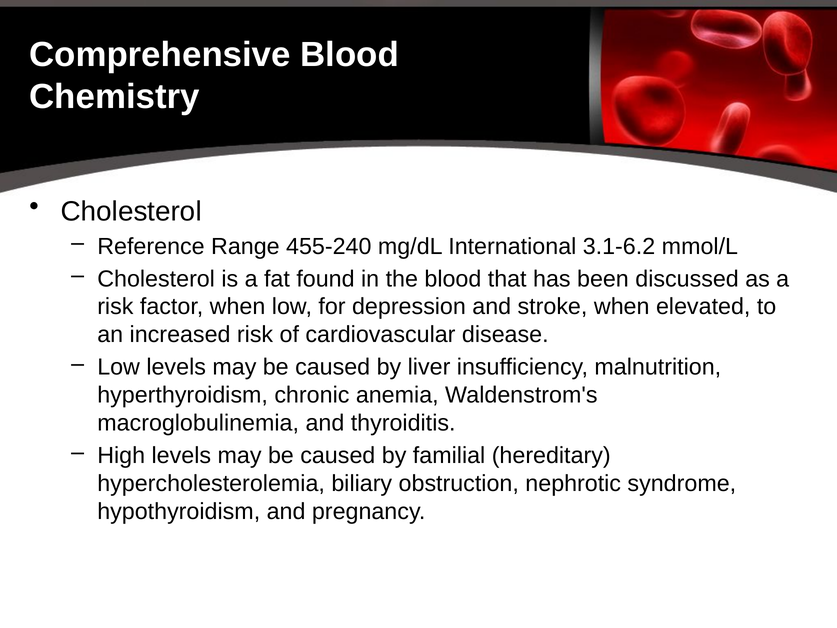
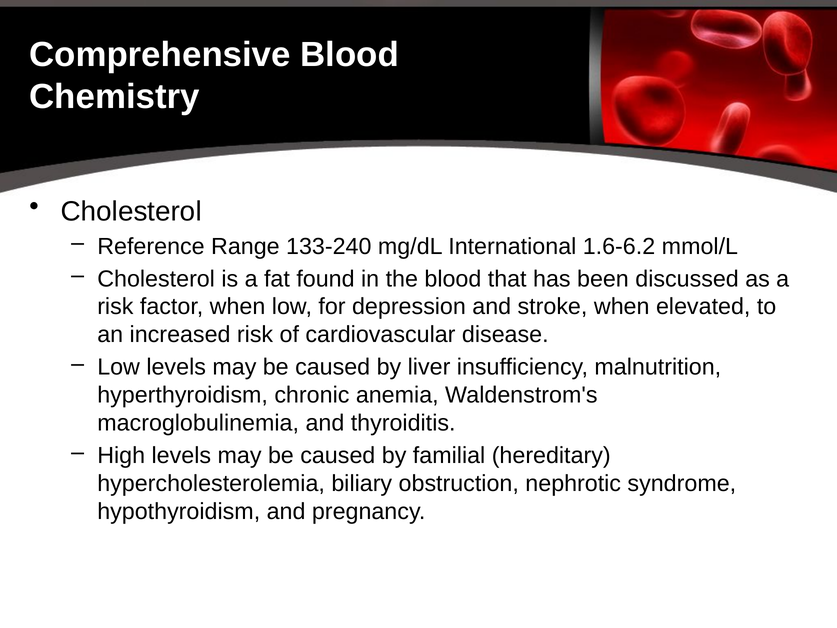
455-240: 455-240 -> 133-240 (329, 246)
3.1-6.2: 3.1-6.2 -> 1.6-6.2 (619, 246)
